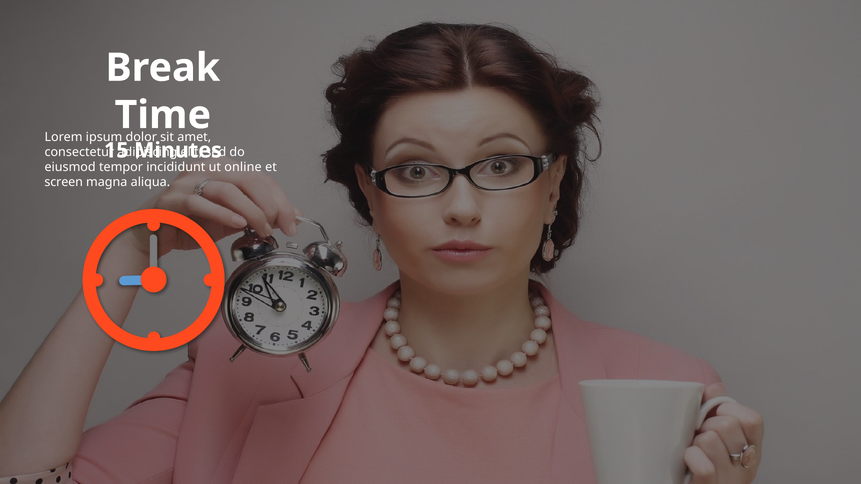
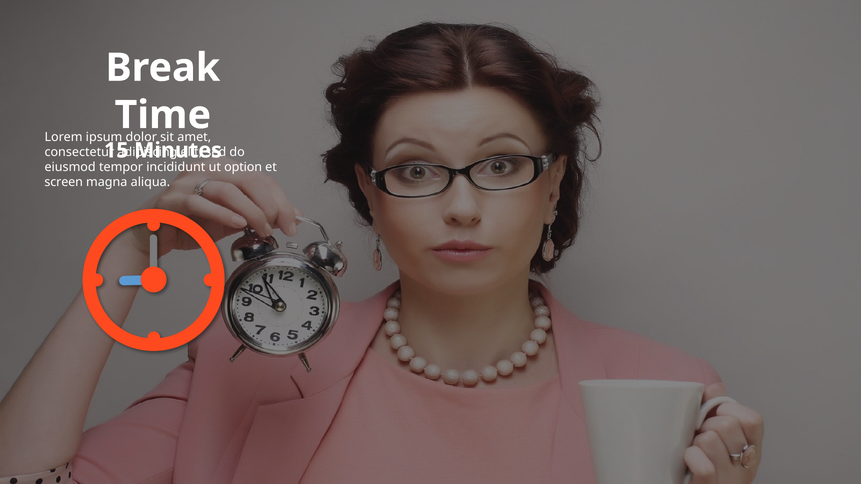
online: online -> option (243, 167)
